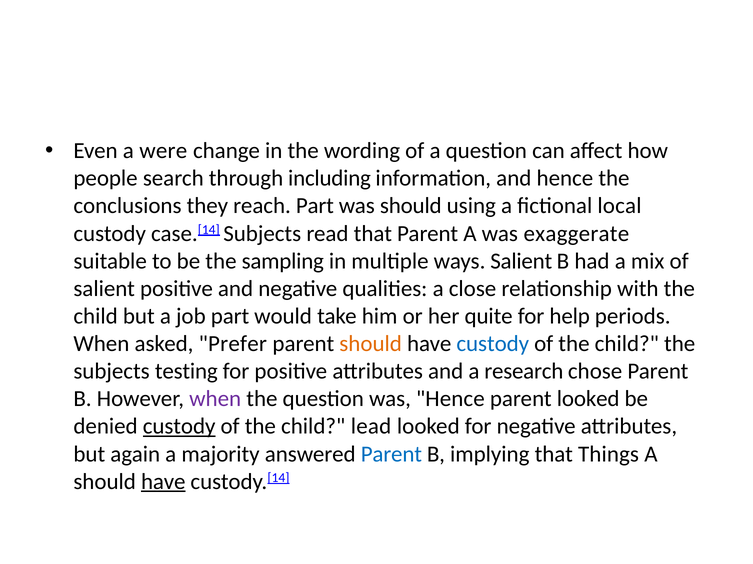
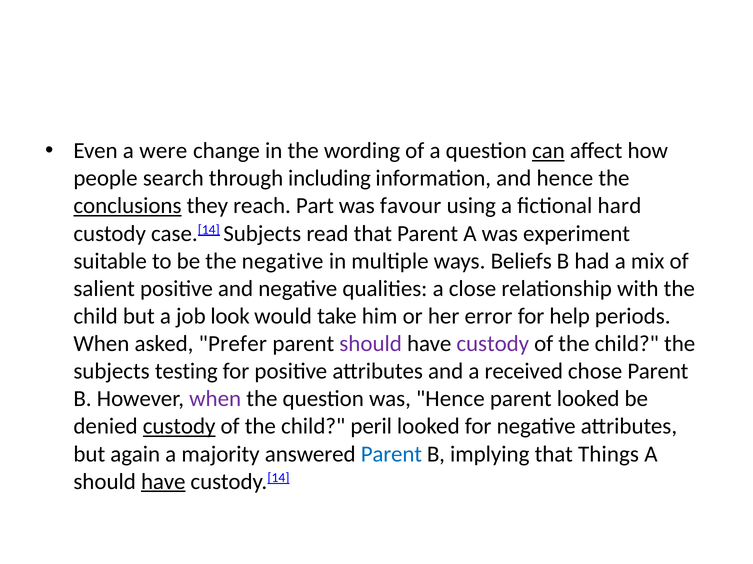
can underline: none -> present (548, 151)
conclusions underline: none -> present (127, 206)
was should: should -> favour (411, 206)
local: local -> hard (619, 206)
exaggerate: exaggerate -> experiment (577, 234)
the sampling: sampling -> negative (283, 261)
ways Salient: Salient -> Beliefs (521, 261)
job part: part -> look (230, 317)
quite: quite -> error (489, 317)
should colour: orange -> purple (371, 344)
custody colour: blue -> purple (493, 344)
research: research -> received (524, 372)
lead: lead -> peril (371, 427)
